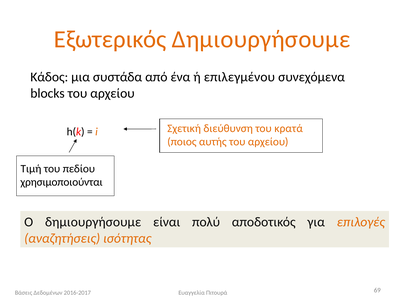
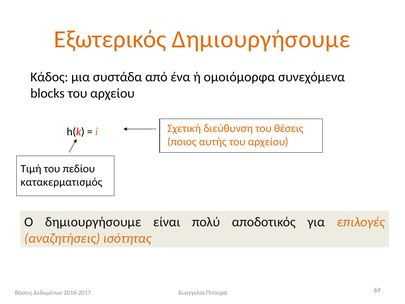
επιλεγμένου: επιλεγμένου -> ομοιόμορφα (239, 77)
κρατά: κρατά -> θέσεις (289, 128)
χρησιμοποιούνται: χρησιμοποιούνται -> κατακερματισμός (61, 182)
